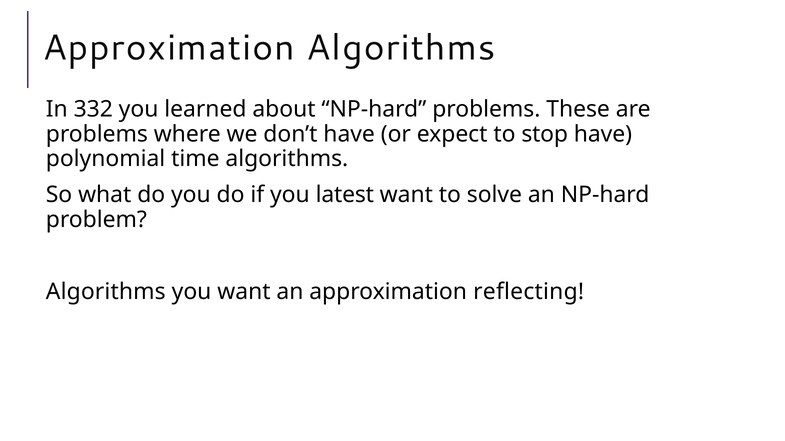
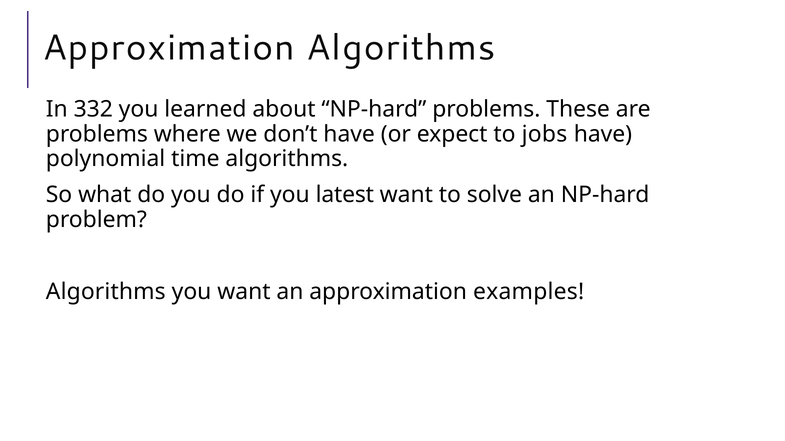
stop: stop -> jobs (544, 134)
reflecting: reflecting -> examples (529, 292)
